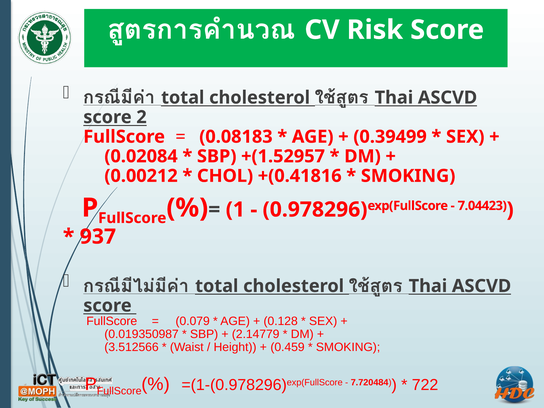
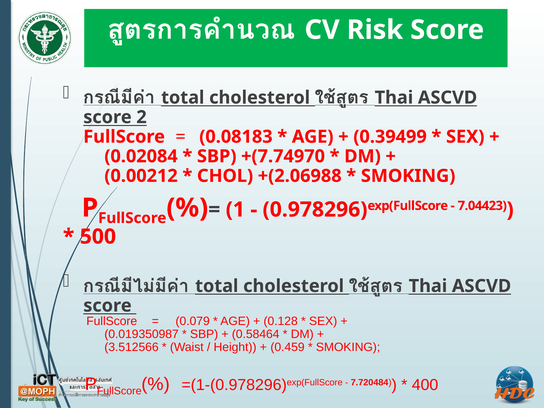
+(1.52957: +(1.52957 -> +(7.74970 (283, 156)
+(0.41816: +(0.41816 -> +(2.06988 (300, 176)
937: 937 -> 500 (98, 237)
2.14779: 2.14779 -> 0.58464 (256, 334)
722: 722 -> 400 (425, 385)
